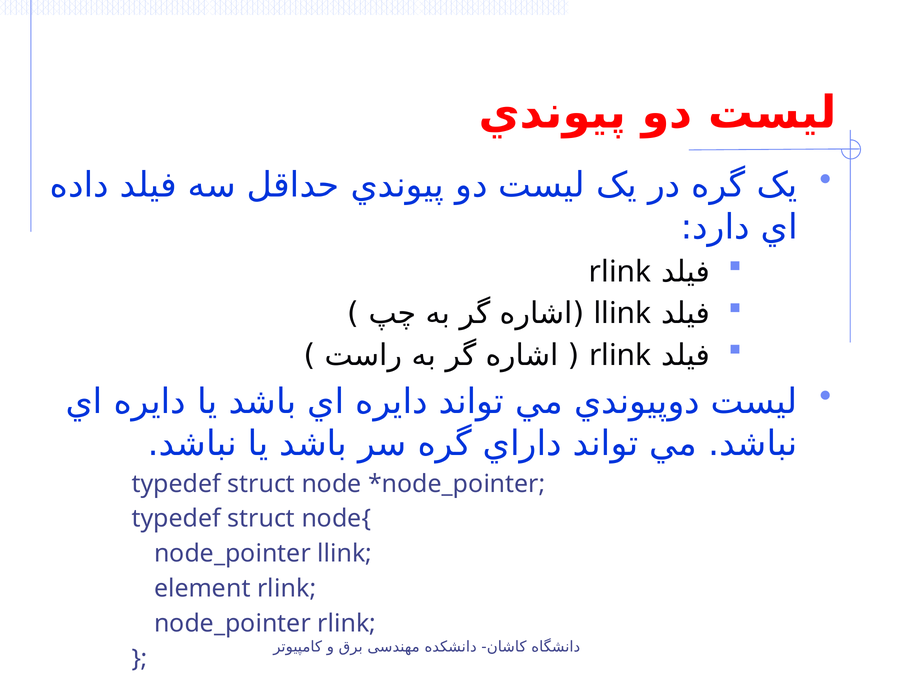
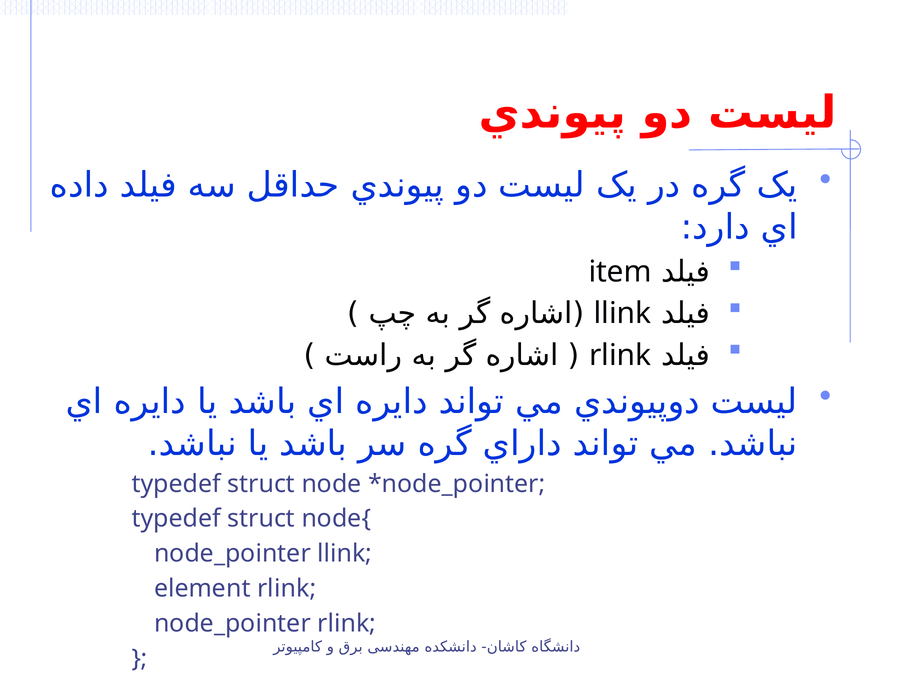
rlink: rlink -> item (620, 272)
